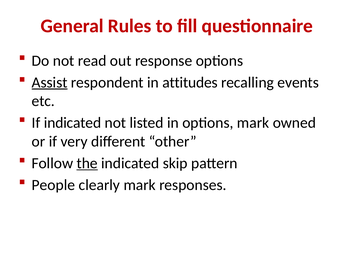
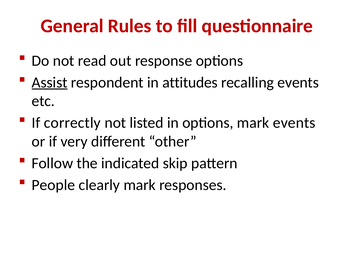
If indicated: indicated -> correctly (72, 123)
mark owned: owned -> events (294, 123)
the underline: present -> none (87, 163)
